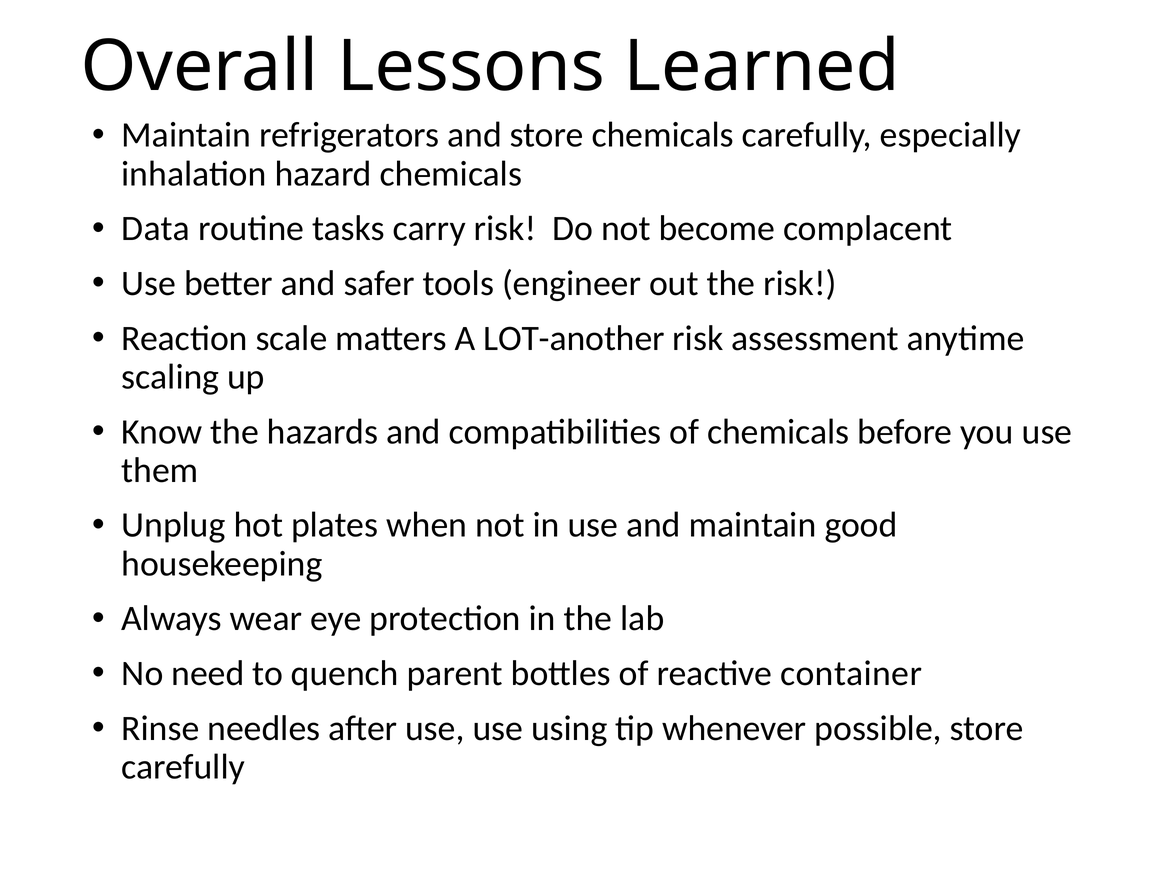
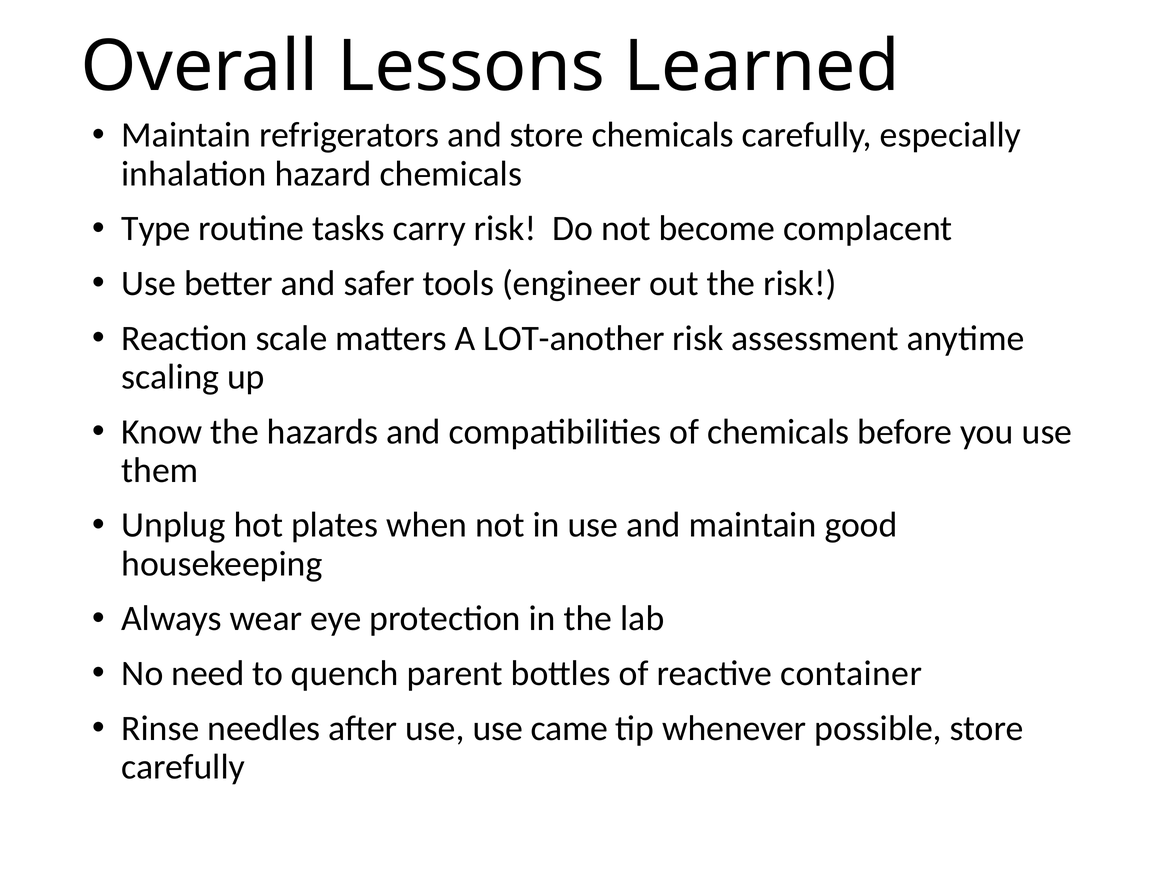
Data: Data -> Type (156, 229)
using: using -> came (569, 728)
